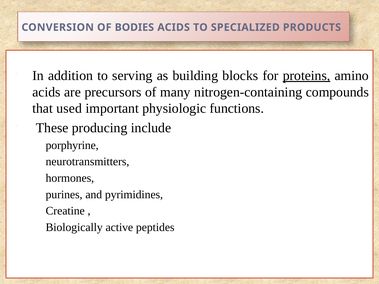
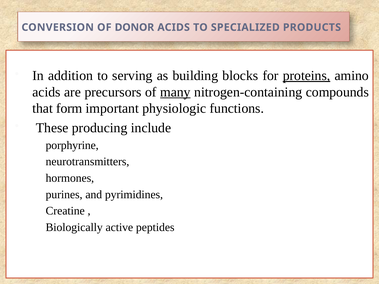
BODIES: BODIES -> DONOR (134, 27)
many underline: none -> present (175, 92)
used: used -> form (69, 109)
